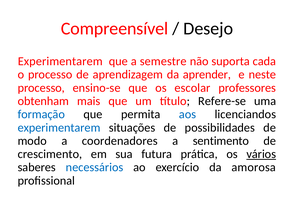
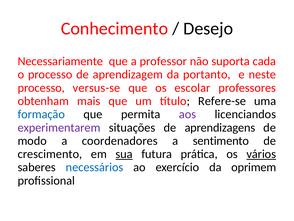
Compreensível: Compreensível -> Conhecimento (114, 28)
Experimentarem: Experimentarem -> Necessariamente (60, 61)
semestre: semestre -> professor (163, 61)
aprender: aprender -> portanto (207, 74)
ensino-se: ensino-se -> versus-se (97, 88)
aos colour: blue -> purple (188, 114)
experimentarem colour: blue -> purple (59, 127)
possibilidades: possibilidades -> aprendizagens (220, 127)
sua underline: none -> present (124, 154)
amorosa: amorosa -> oprimem (254, 167)
